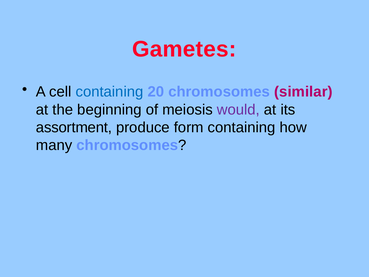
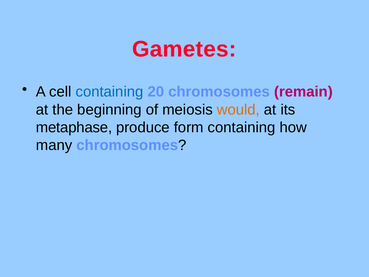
similar: similar -> remain (303, 92)
would colour: purple -> orange (238, 110)
assortment: assortment -> metaphase (74, 127)
